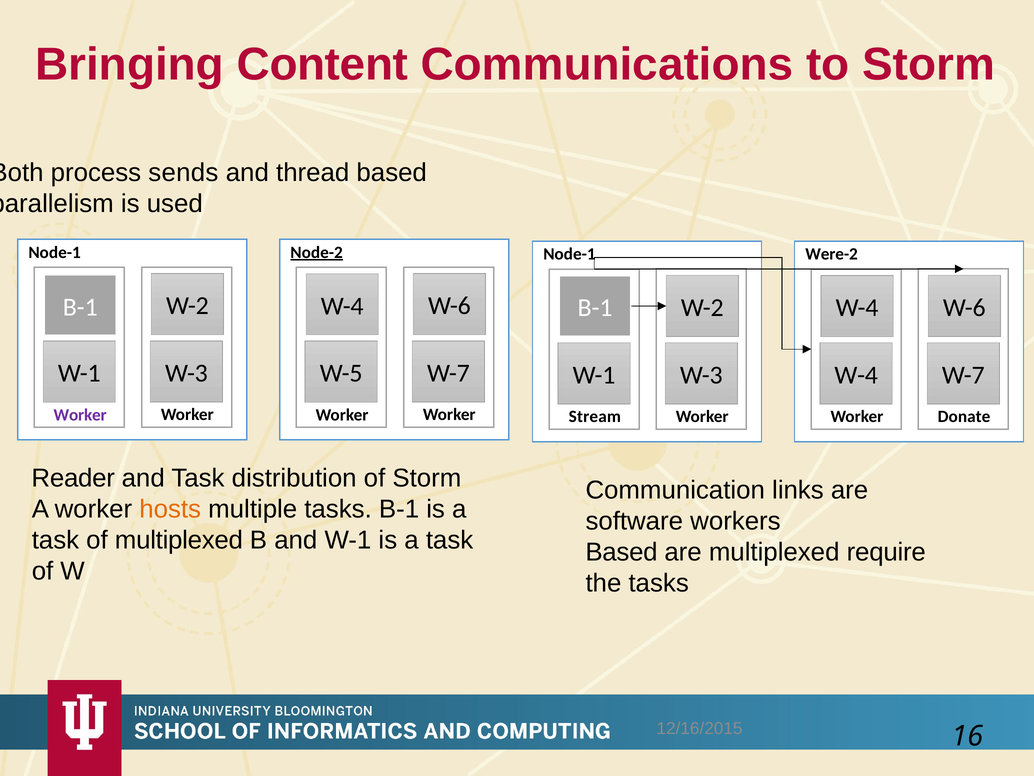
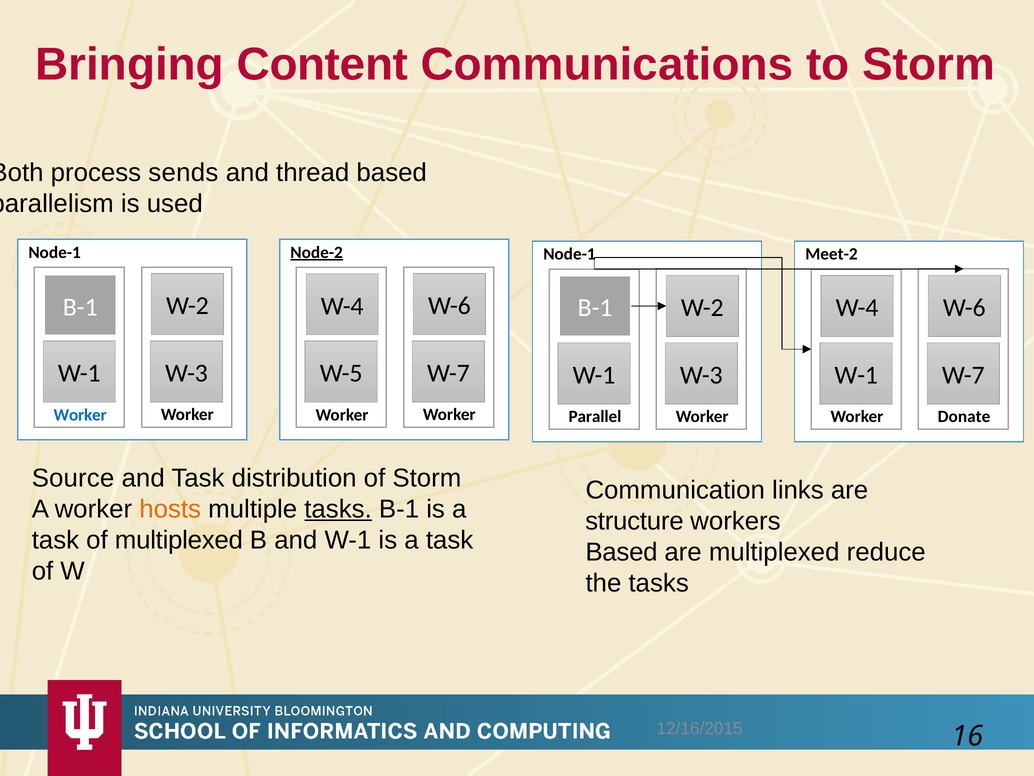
Were-2: Were-2 -> Meet-2 (831, 254)
W-4: W-4 -> W-1 (856, 375)
Worker colour: purple -> blue (80, 415)
Stream: Stream -> Parallel (595, 416)
Reader: Reader -> Source (73, 478)
tasks underline: none -> present (338, 509)
software: software -> structure (634, 521)
require: require -> reduce (886, 552)
